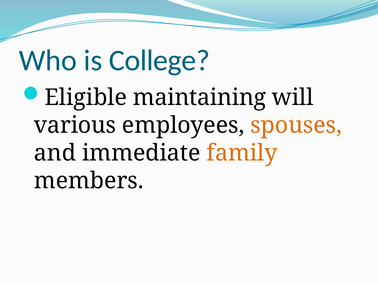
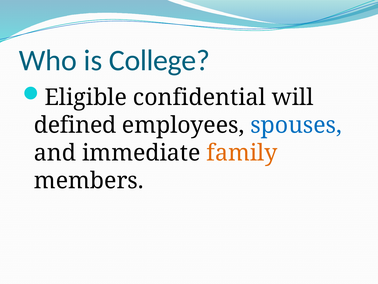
maintaining: maintaining -> confidential (199, 97)
various: various -> defined (75, 125)
spouses colour: orange -> blue (296, 125)
